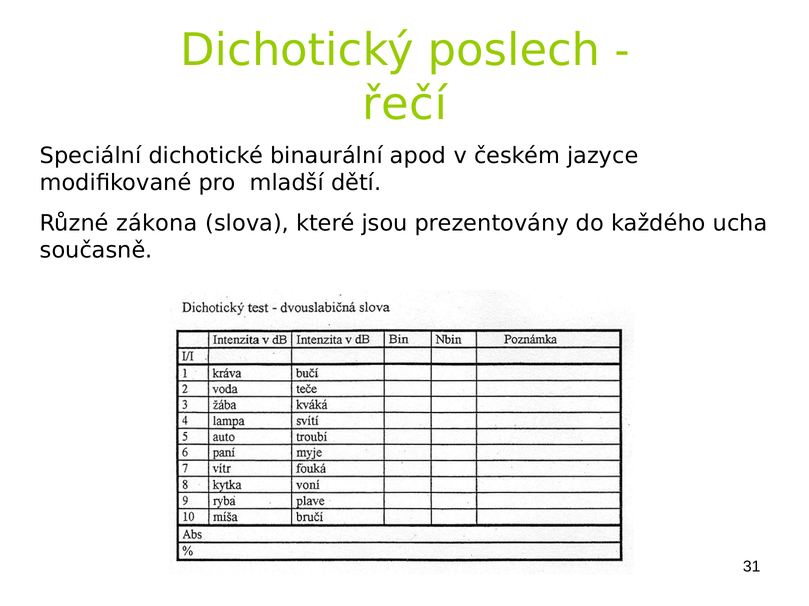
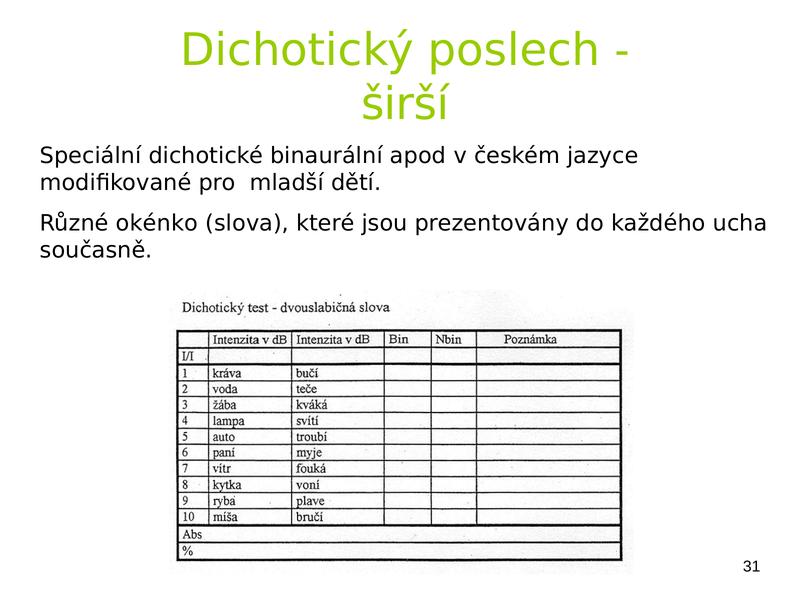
řečí: řečí -> širší (405, 104)
zákona: zákona -> okénko (157, 224)
